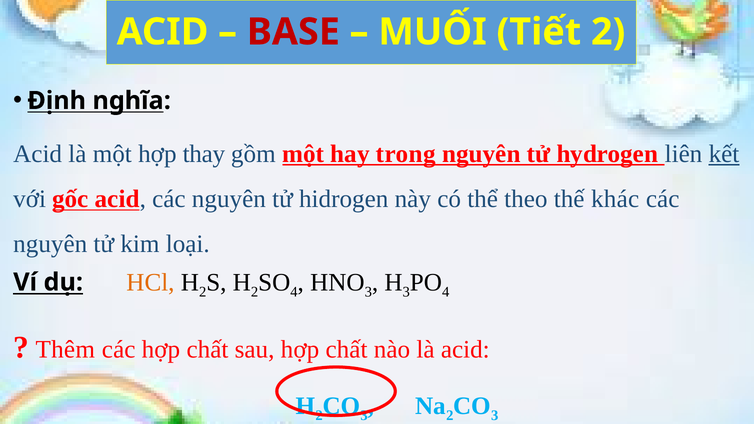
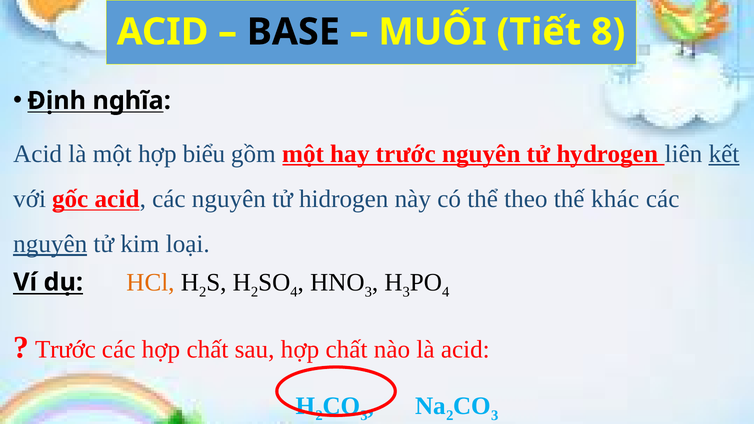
BASE colour: red -> black (293, 32)
Tiết 2: 2 -> 8 (608, 32)
thay: thay -> biểu (204, 154)
hay trong: trong -> trước (406, 154)
nguyên underline: none -> present (50, 244)
Thêm: Thêm -> Trước (65, 350)
